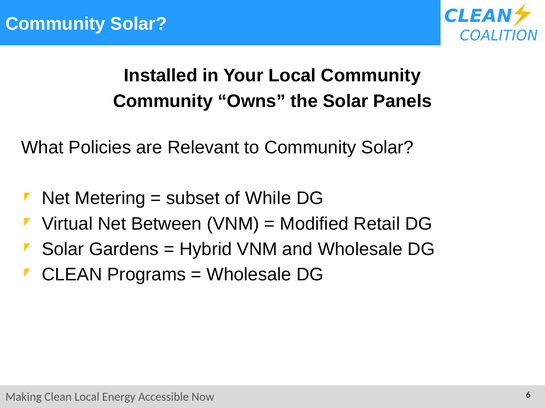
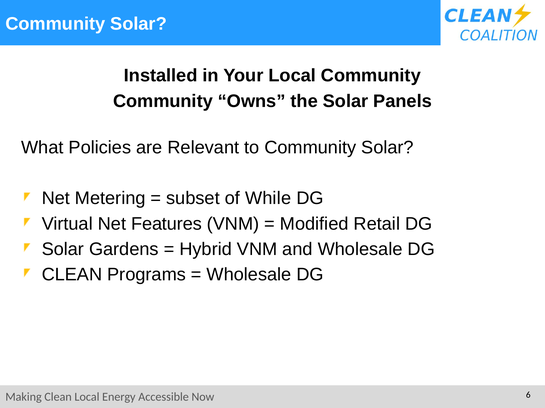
Between: Between -> Features (166, 224)
